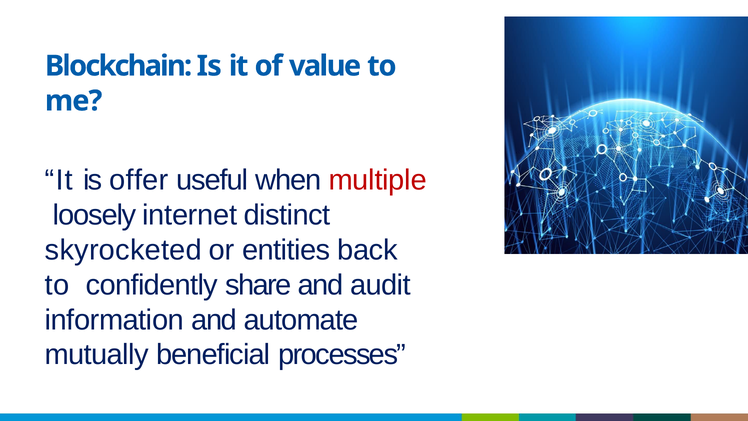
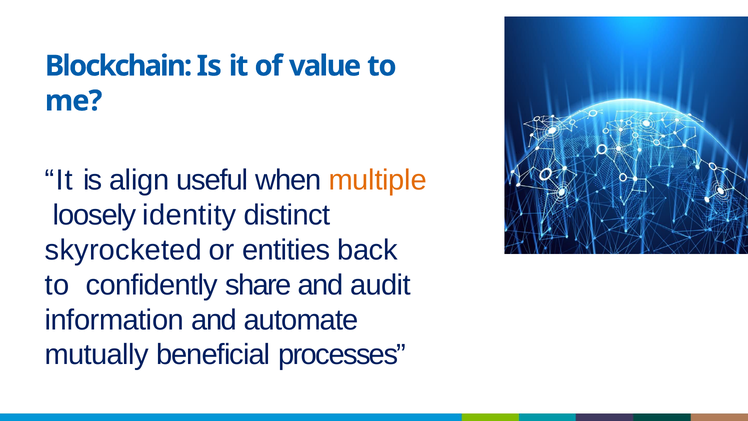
offer: offer -> align (139, 180)
multiple colour: red -> orange (378, 180)
internet: internet -> identity (189, 215)
